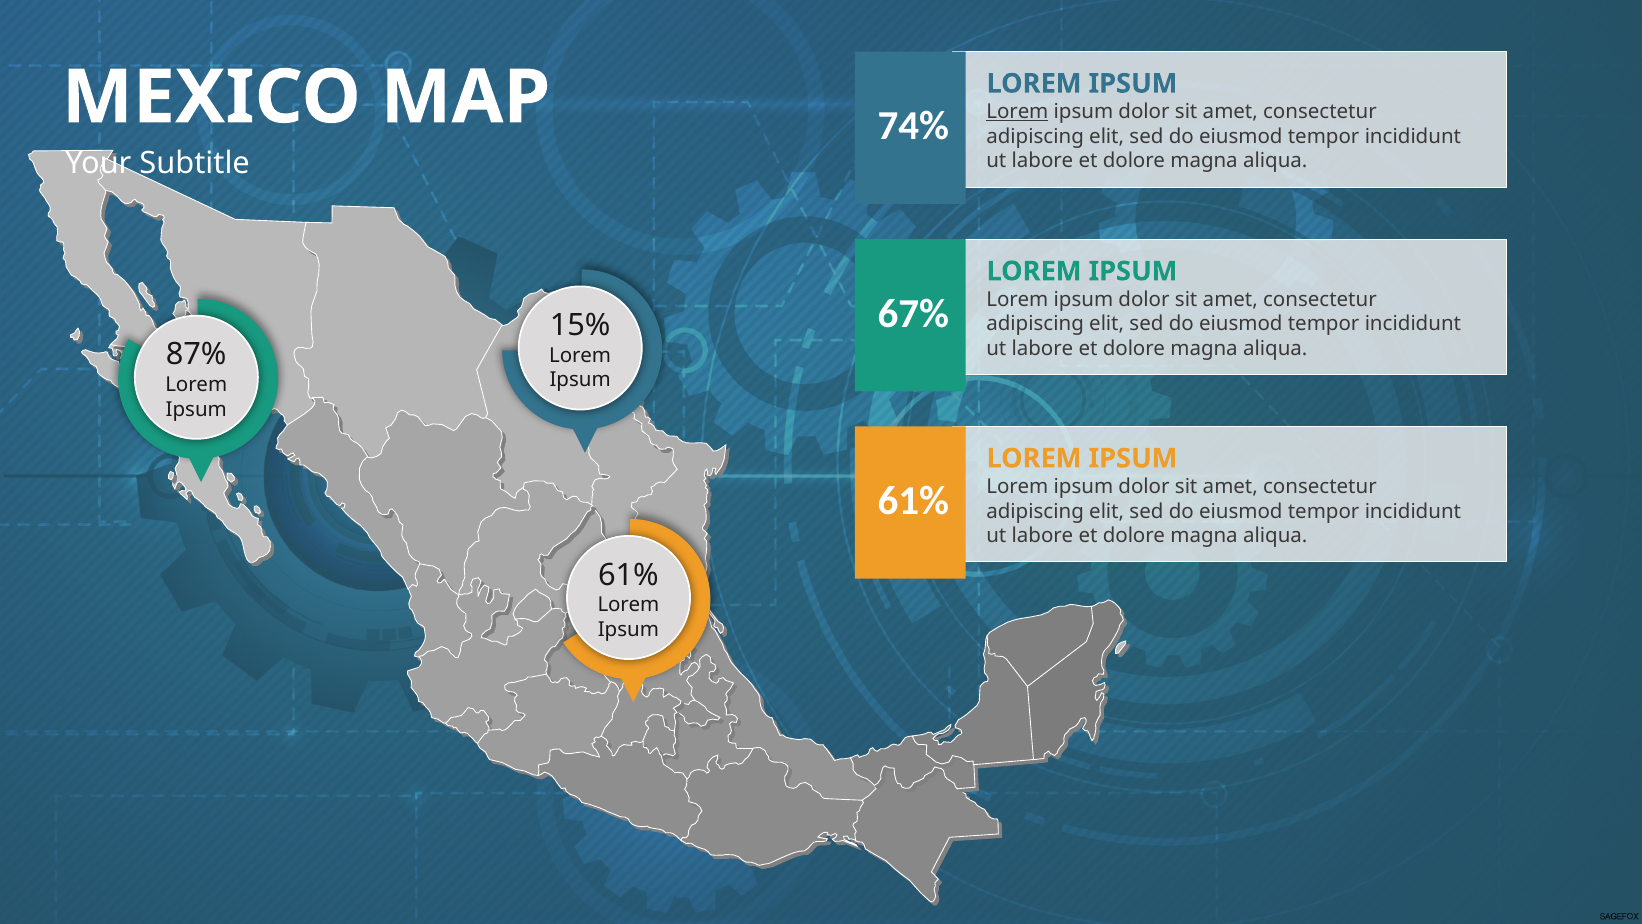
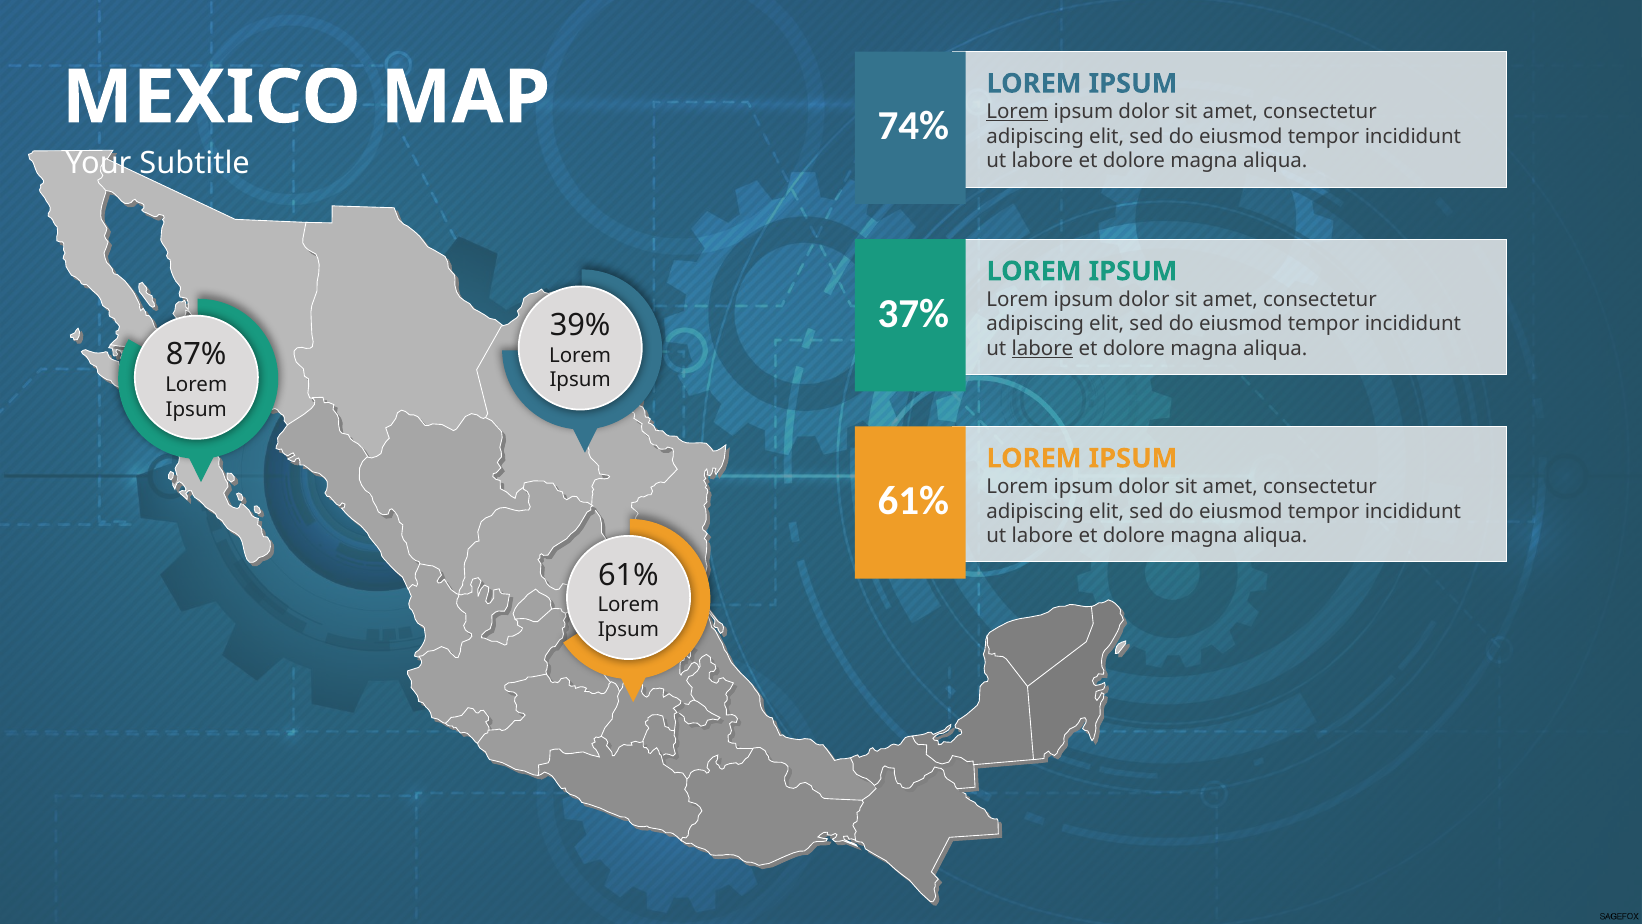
67%: 67% -> 37% (913, 314)
15%: 15% -> 39% (580, 325)
labore underline: none -> present (1042, 349)
